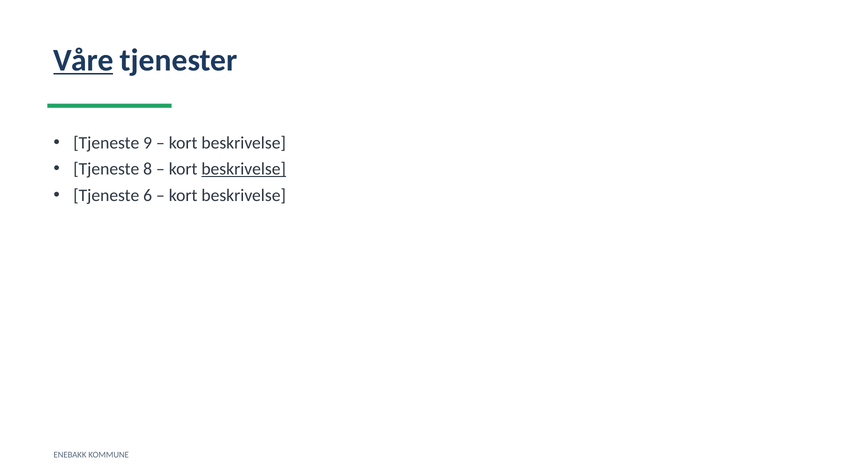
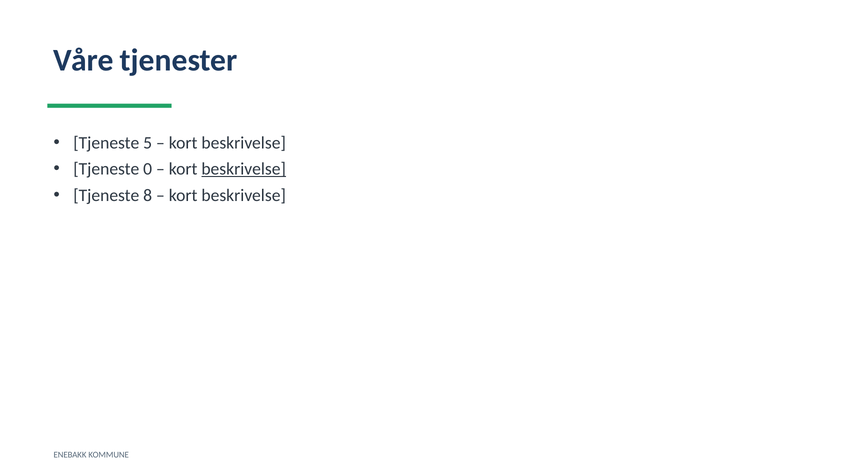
Våre underline: present -> none (83, 60)
9: 9 -> 5 (148, 143)
8: 8 -> 0 (148, 169)
6: 6 -> 8 (148, 195)
